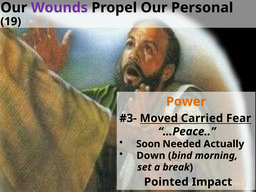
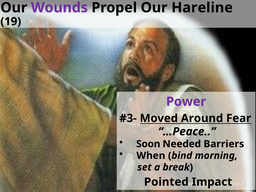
Personal: Personal -> Hareline (202, 8)
Power colour: orange -> purple (186, 102)
Carried: Carried -> Around (202, 118)
Actually: Actually -> Barriers (224, 144)
Down: Down -> When (151, 156)
